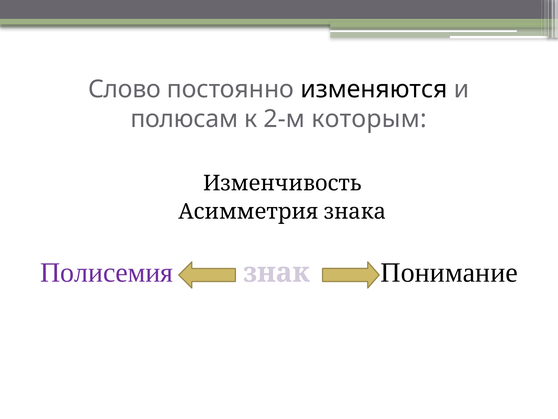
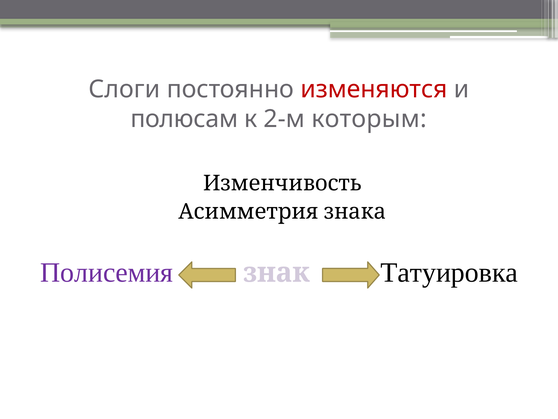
Слово: Слово -> Слоги (124, 89)
изменяются colour: black -> red (374, 89)
Понимание: Понимание -> Татуировка (449, 272)
